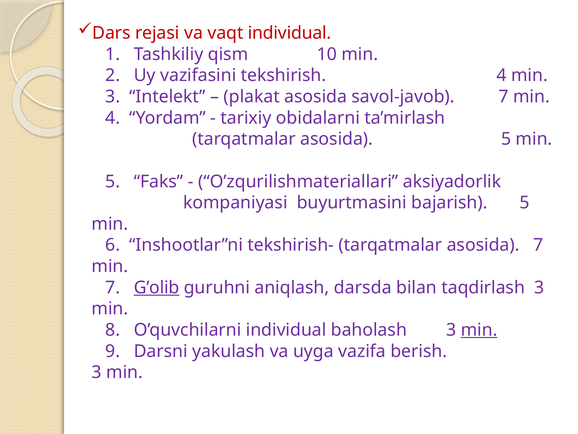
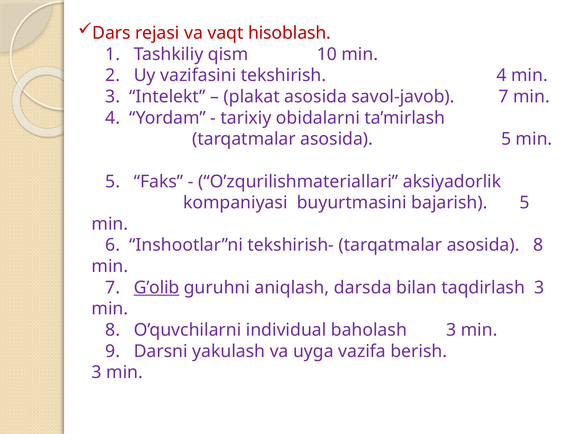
vaqt individual: individual -> hisoblash (290, 33)
asosida 7: 7 -> 8 (538, 245)
min underline: present -> none (479, 330)
